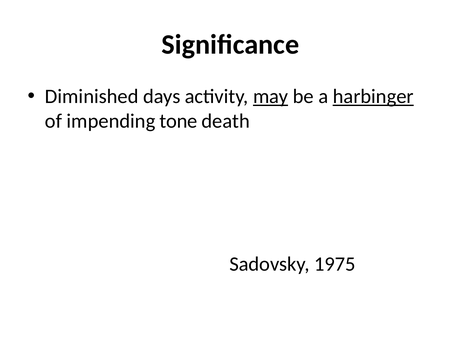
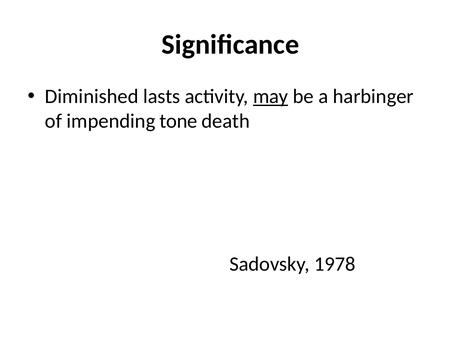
days: days -> lasts (162, 97)
harbinger underline: present -> none (373, 97)
1975: 1975 -> 1978 (335, 265)
